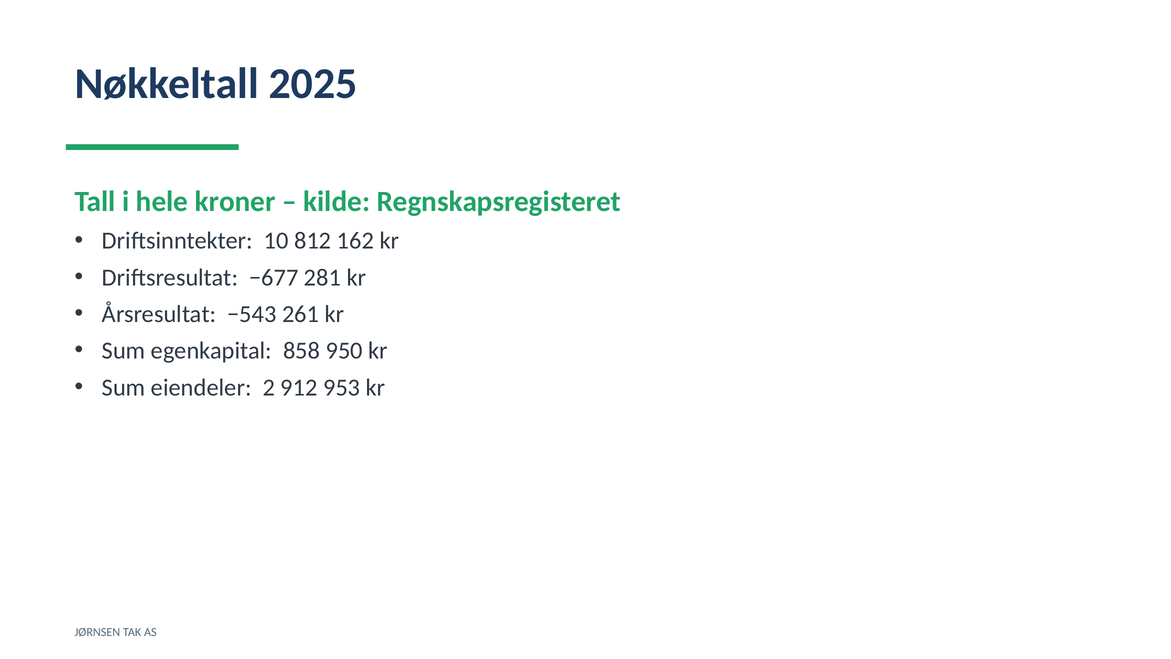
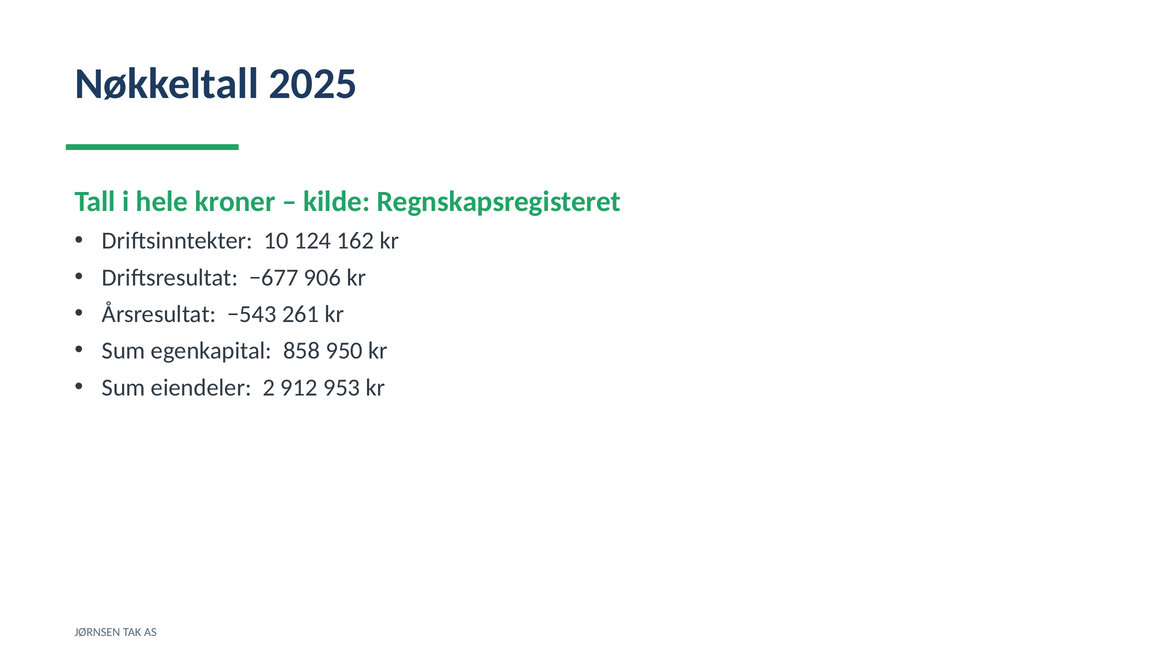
812: 812 -> 124 (313, 241)
281: 281 -> 906 (323, 277)
